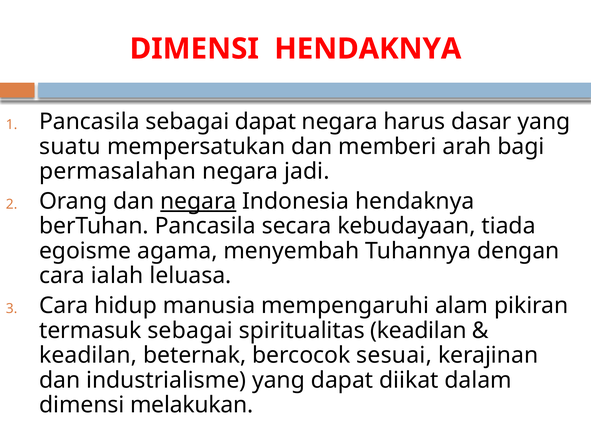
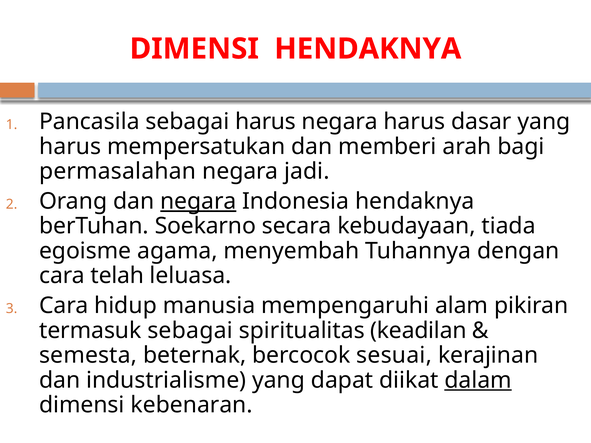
sebagai dapat: dapat -> harus (266, 122)
suatu: suatu -> harus (70, 147)
berTuhan Pancasila: Pancasila -> Soekarno (205, 226)
ialah: ialah -> telah (117, 276)
keadilan: keadilan -> semesta (88, 356)
dalam underline: none -> present (478, 380)
melakukan: melakukan -> kebenaran (192, 405)
